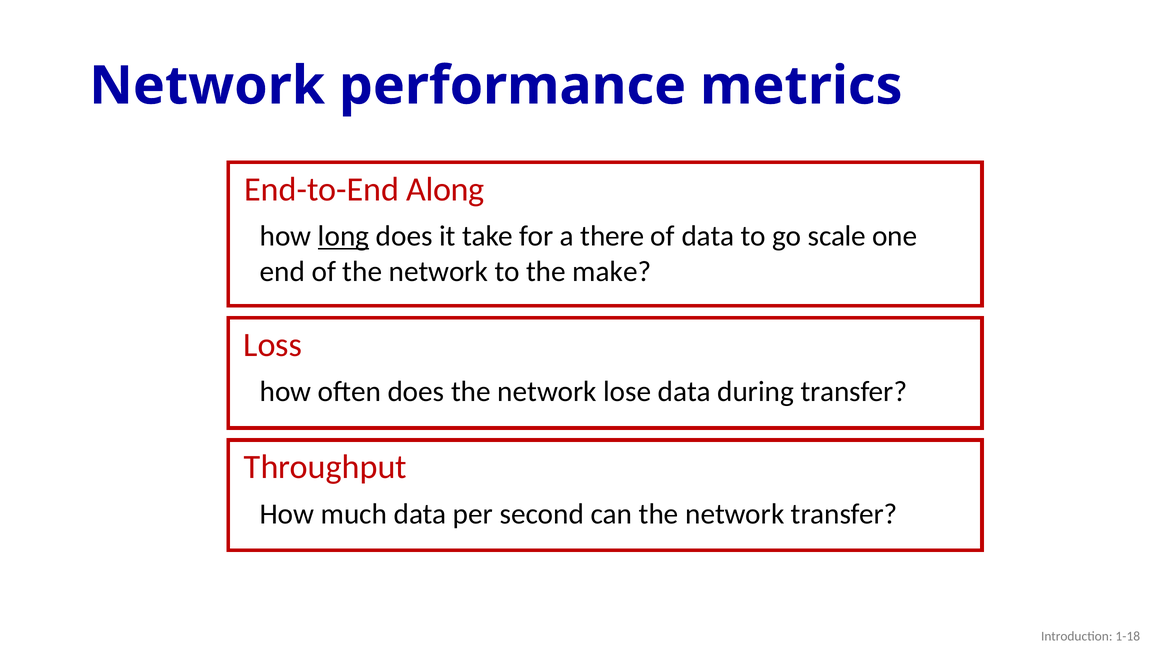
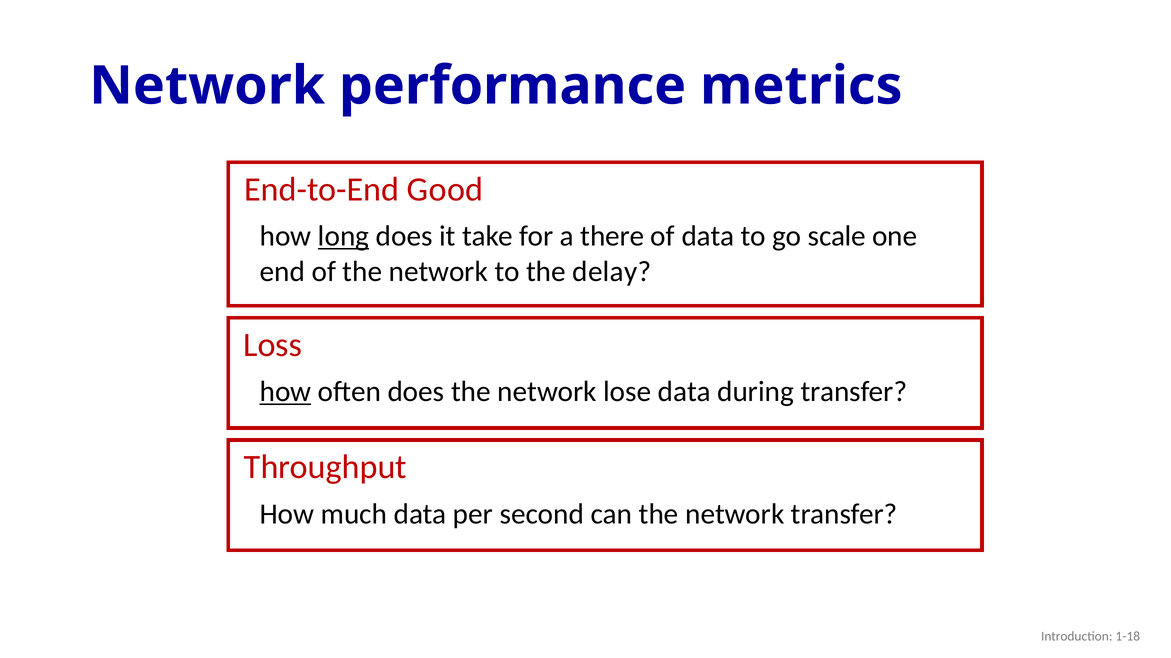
Along: Along -> Good (445, 190)
make: make -> delay (612, 272)
how underline: none -> present (285, 392)
